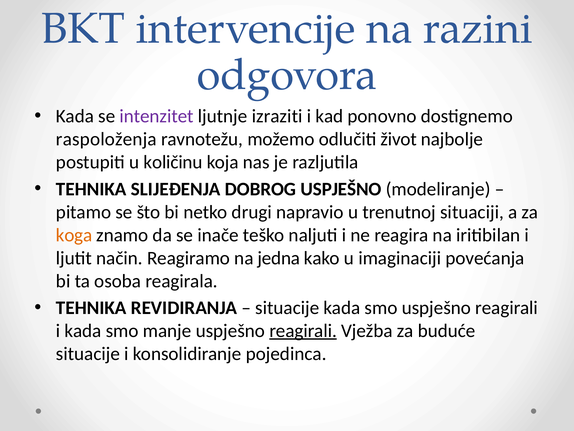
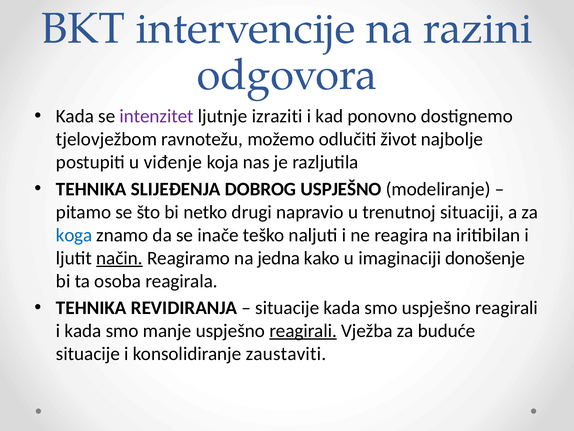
raspoloženja: raspoloženja -> tjelovježbom (106, 139)
količinu: količinu -> viđenje (173, 162)
koga colour: orange -> blue (74, 235)
način underline: none -> present (120, 258)
povećanja: povećanja -> donošenje (485, 258)
pojedinca: pojedinca -> zaustaviti (286, 353)
